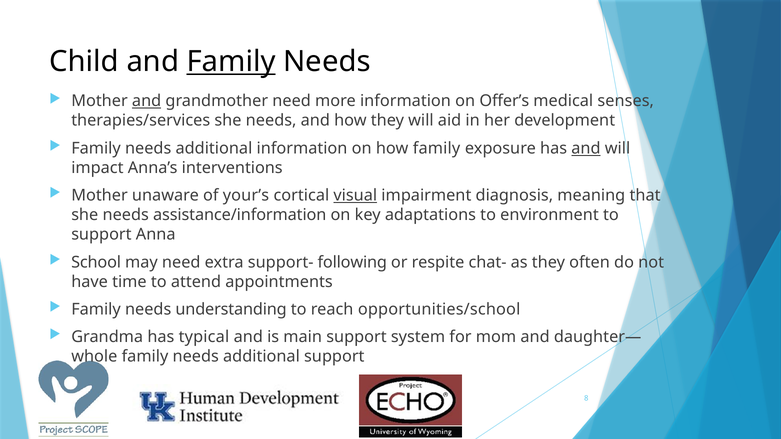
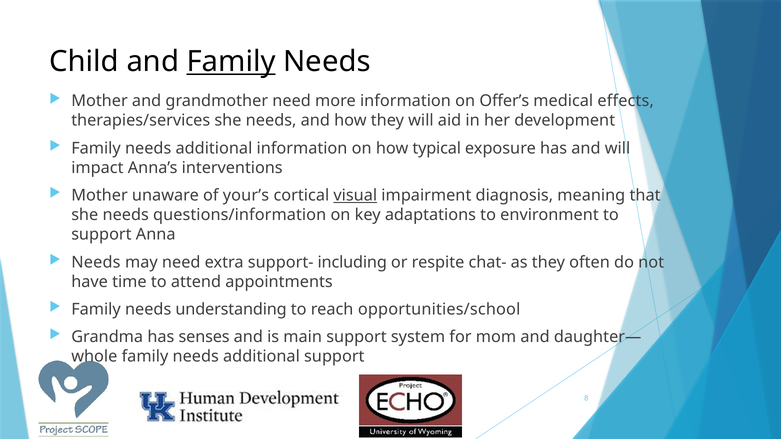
and underline: present -> none (147, 101)
senses: senses -> effects (626, 101)
how family: family -> typical (437, 148)
and underline: present -> none (586, 148)
assistance/information: assistance/information -> questions/information (240, 215)
School: School -> Needs (96, 262)
following: following -> including (352, 262)
typical: typical -> senses (204, 337)
